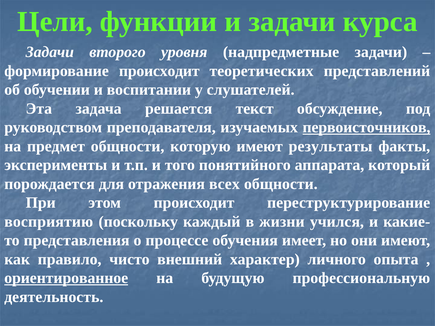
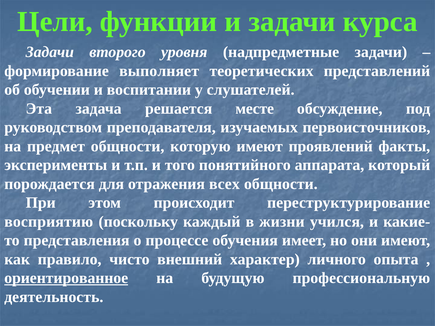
формирование происходит: происходит -> выполняет (159, 71)
текст: текст -> месте (255, 109)
первоисточников underline: present -> none (366, 128)
результаты: результаты -> проявлений (331, 146)
